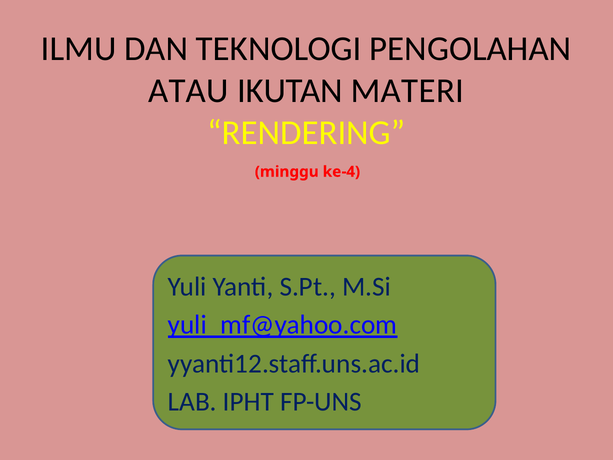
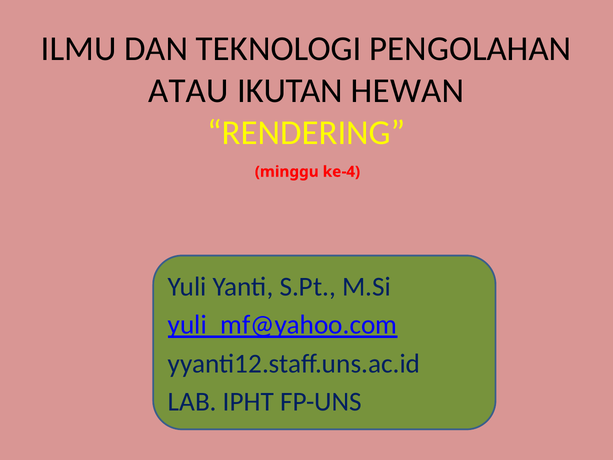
MATERI: MATERI -> HEWAN (408, 91)
